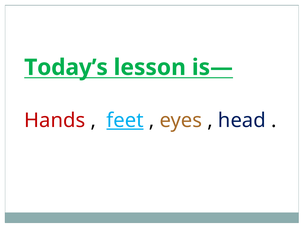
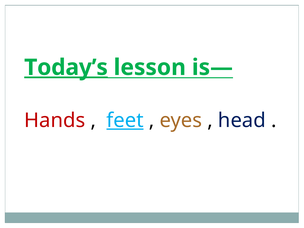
Today’s underline: none -> present (66, 67)
